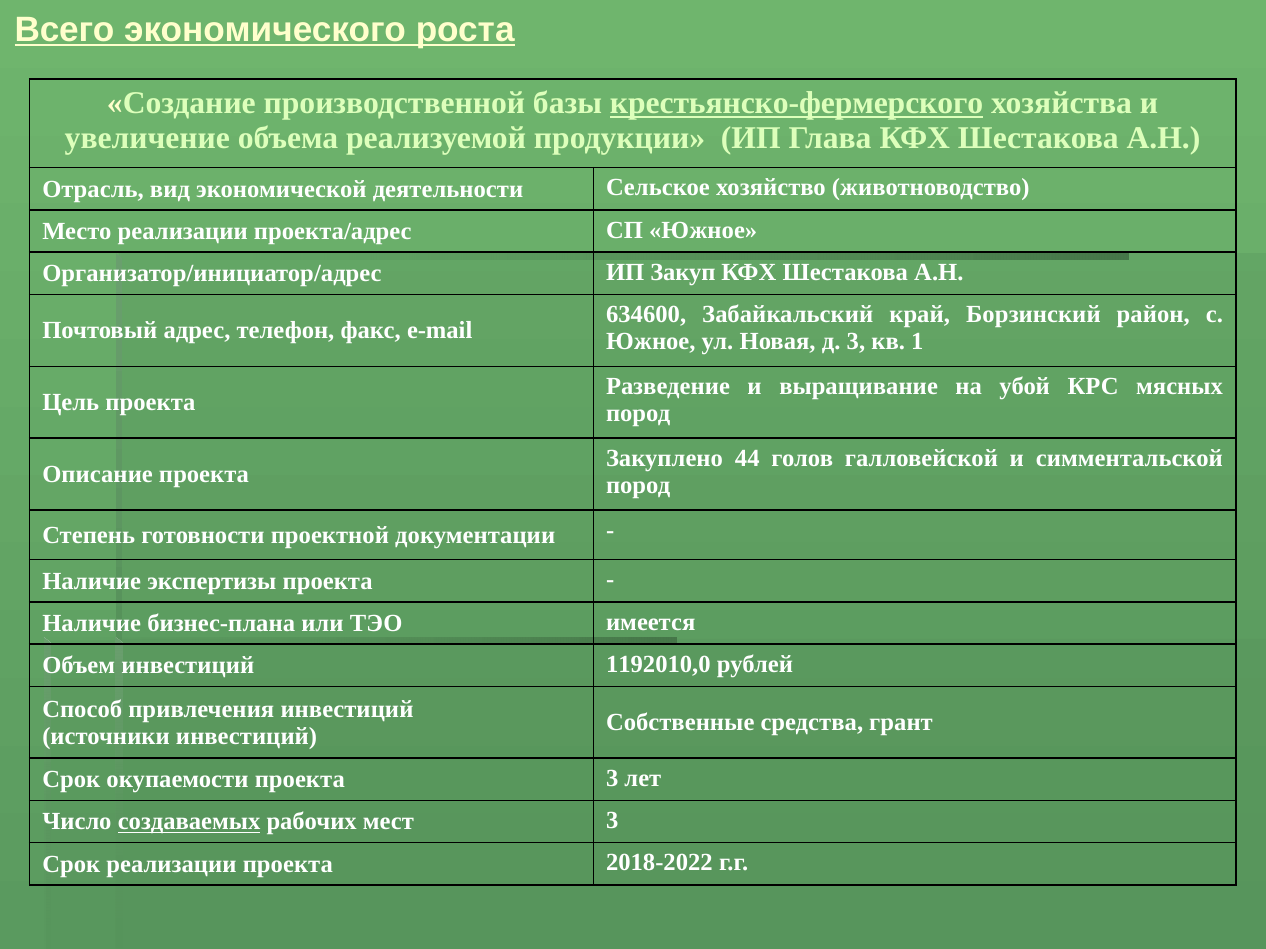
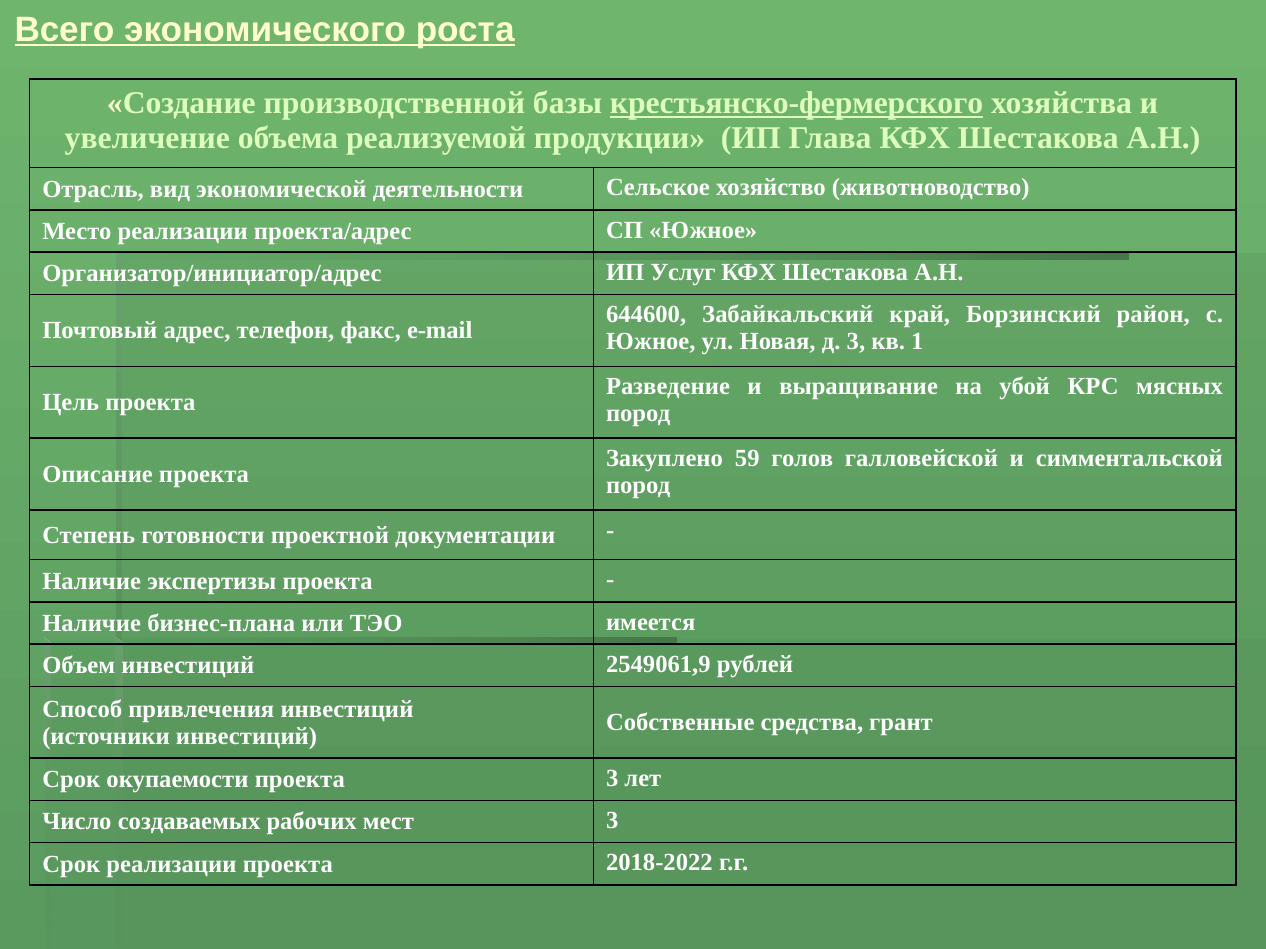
Закуп: Закуп -> Услуг (683, 272)
634600: 634600 -> 644600 (646, 315)
44: 44 -> 59 (747, 458)
1192010,0: 1192010,0 -> 2549061,9 (658, 665)
создаваемых underline: present -> none (189, 822)
